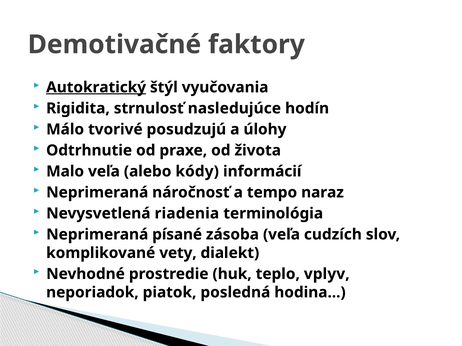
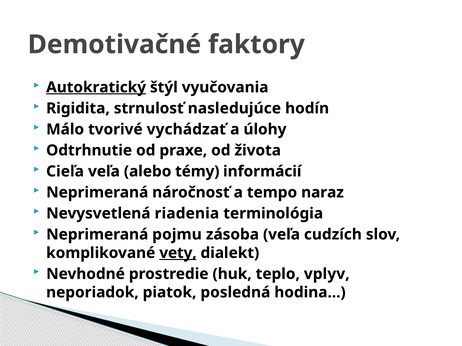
posudzujú: posudzujú -> vychádzať (186, 130)
Malo: Malo -> Cieľa (65, 172)
kódy: kódy -> témy (197, 172)
písané: písané -> pojmu (177, 235)
vety underline: none -> present (178, 253)
